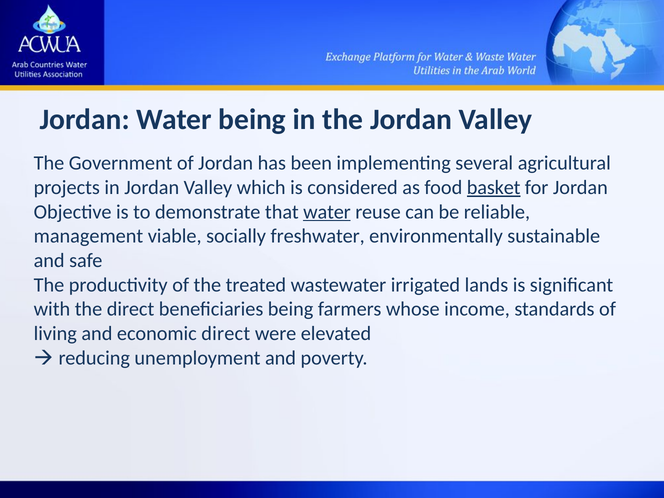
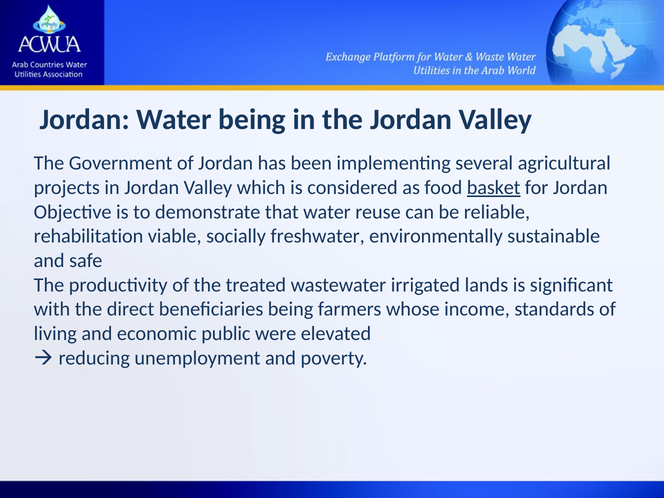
water underline: present -> none (327, 212)
management: management -> rehabilitation (89, 236)
economic direct: direct -> public (226, 334)
